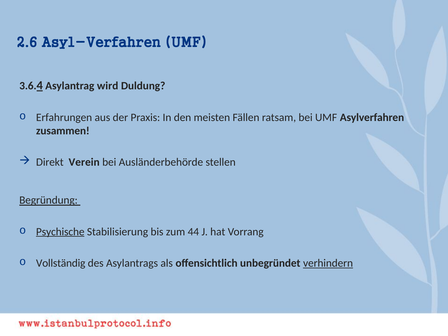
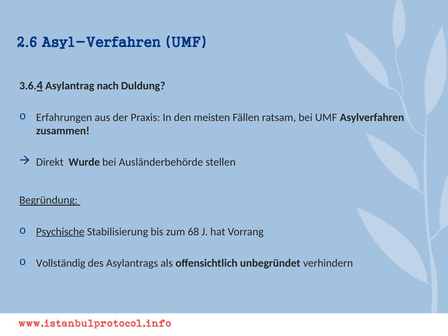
wird: wird -> nach (108, 86)
Verein: Verein -> Wurde (84, 162)
44: 44 -> 68 (193, 232)
verhindern underline: present -> none (328, 263)
